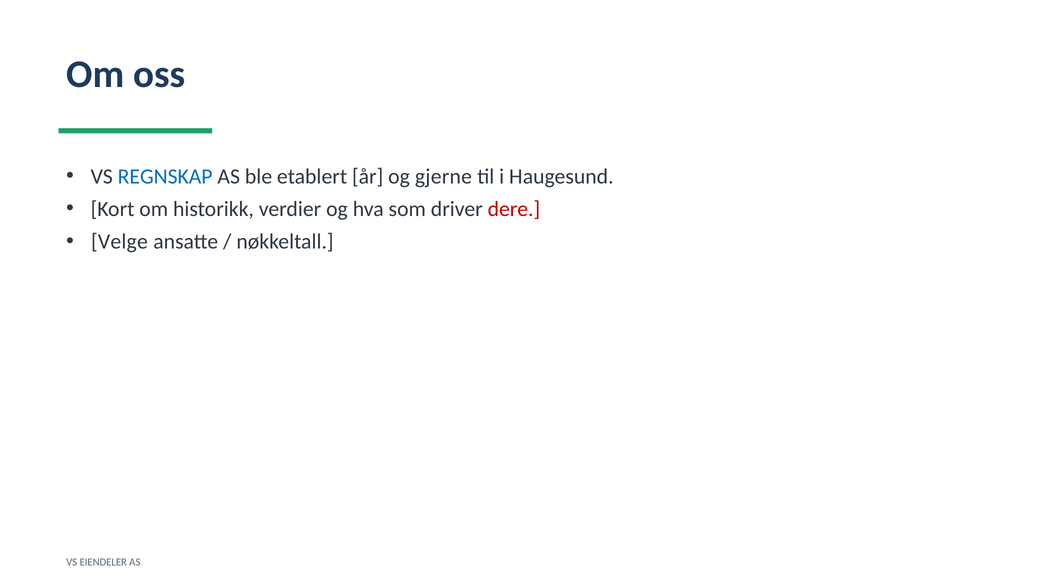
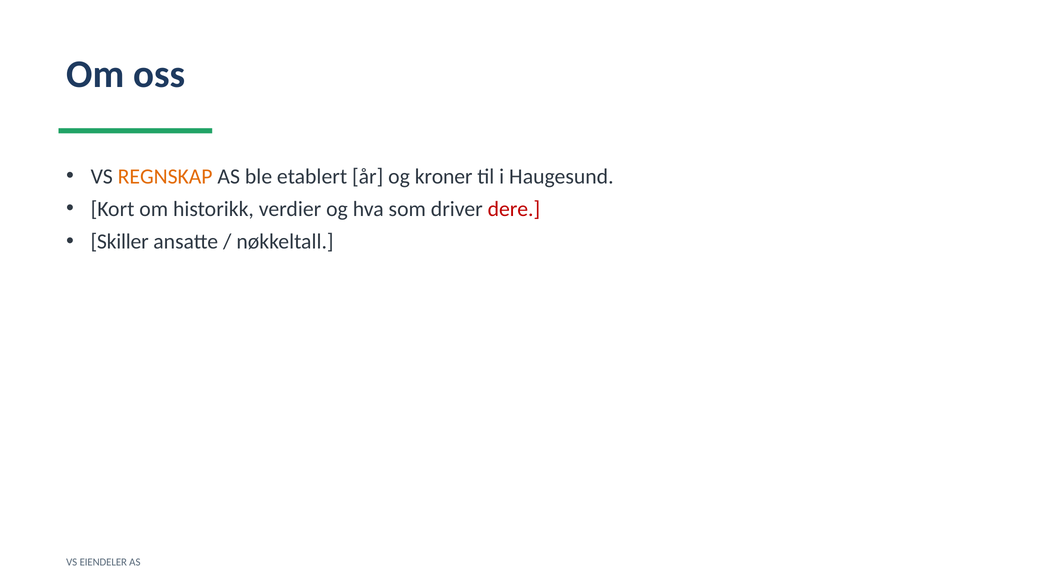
REGNSKAP colour: blue -> orange (165, 176)
gjerne: gjerne -> kroner (444, 176)
Velge: Velge -> Skiller (120, 241)
